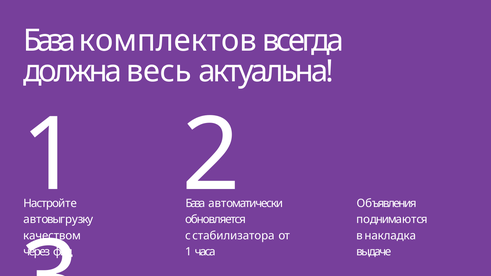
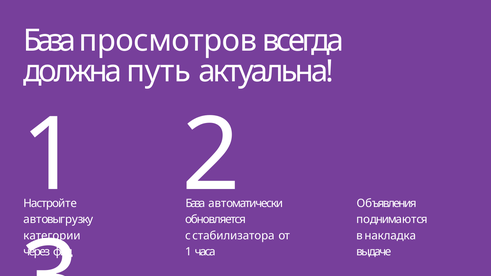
комплектов: комплектов -> просмотров (168, 41)
весь: весь -> путь (159, 71)
качеством: качеством -> категории (52, 236)
